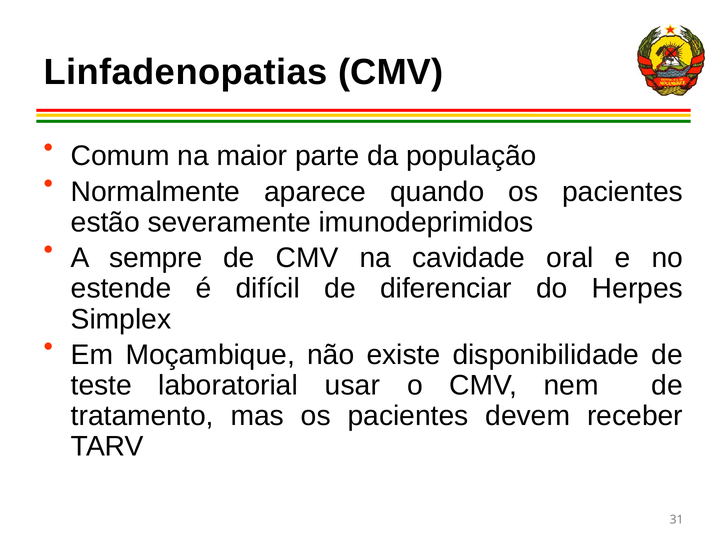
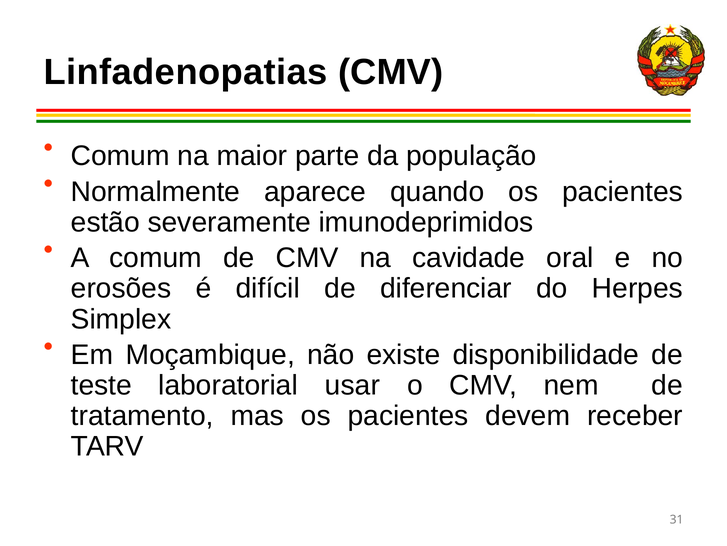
A sempre: sempre -> comum (156, 258)
estende: estende -> erosões (121, 288)
